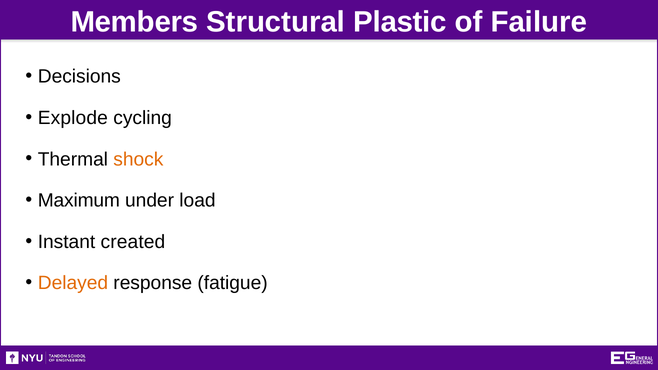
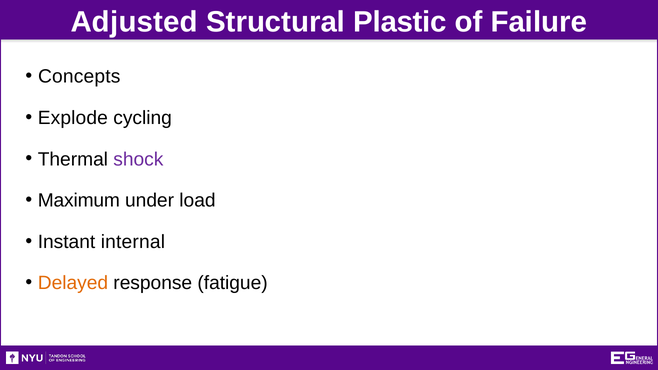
Members: Members -> Adjusted (134, 22)
Decisions: Decisions -> Concepts (79, 77)
shock colour: orange -> purple (138, 159)
created: created -> internal (133, 242)
